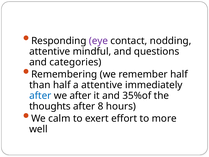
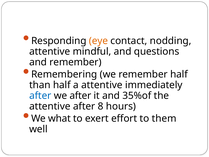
eye colour: purple -> orange (98, 41)
and categories: categories -> remember (75, 62)
thoughts: thoughts -> attentive (50, 106)
calm: calm -> what (59, 118)
more: more -> them (164, 118)
